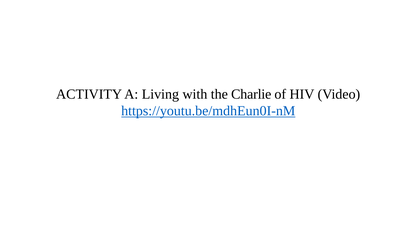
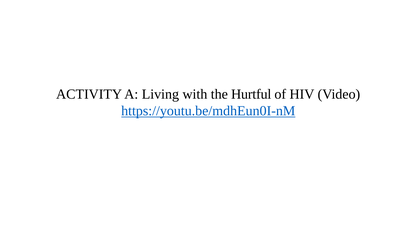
Charlie: Charlie -> Hurtful (251, 94)
